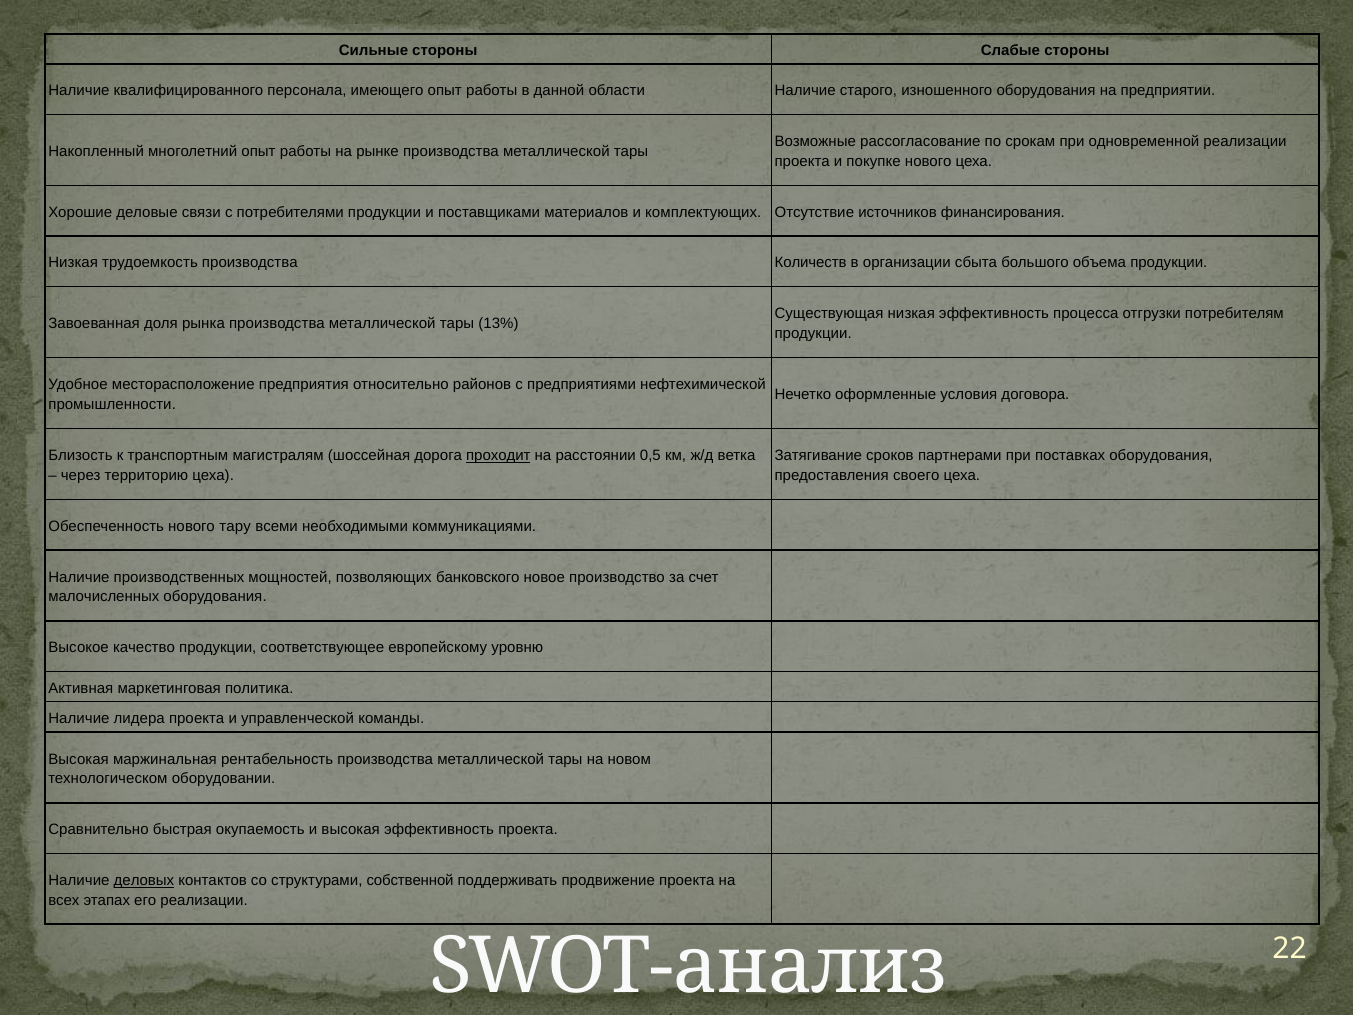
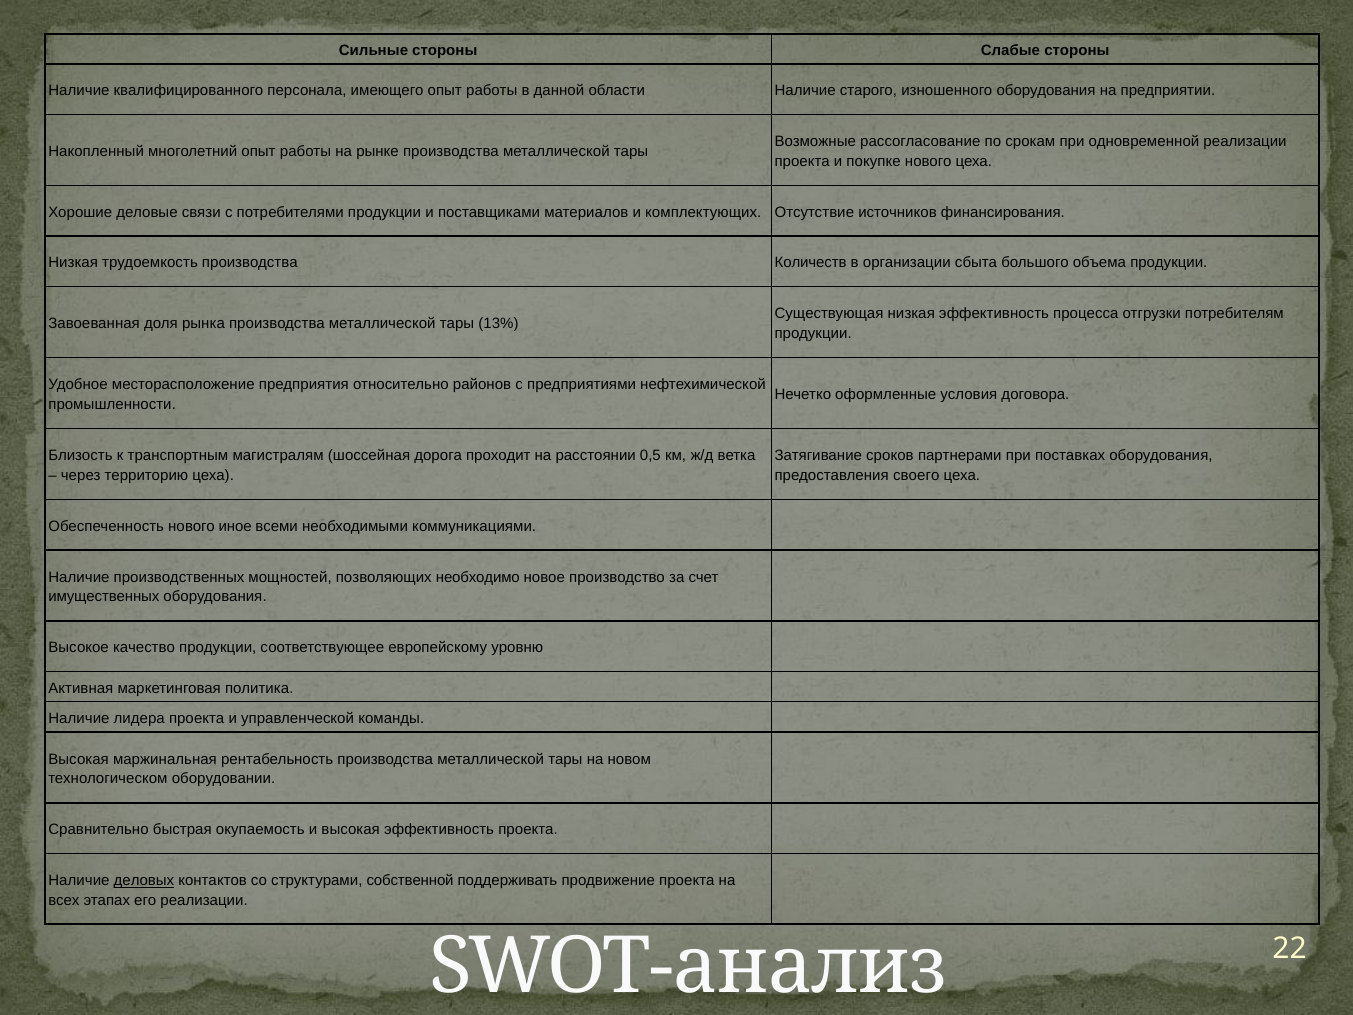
проходит underline: present -> none (498, 456)
тару: тару -> иное (235, 526)
банковского: банковского -> необходимо (478, 577)
малочисленных: малочисленных -> имущественных (104, 597)
